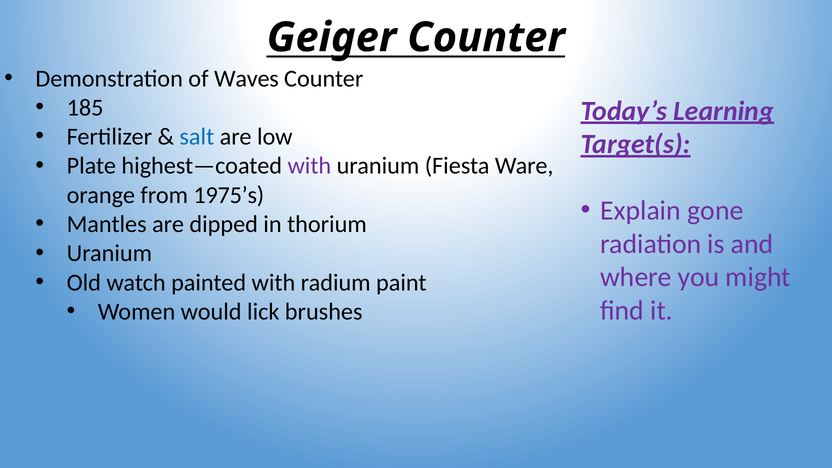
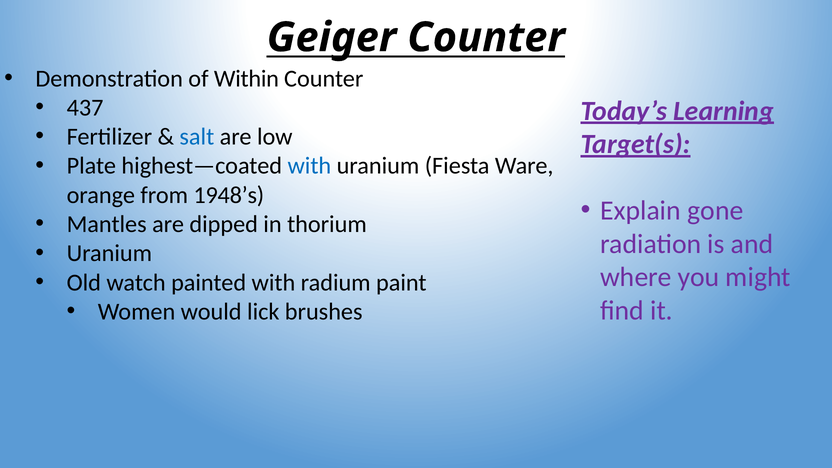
Waves: Waves -> Within (246, 79)
185: 185 -> 437 (85, 108)
with colour: purple -> blue (309, 166)
1975’s: 1975’s -> 1948’s (229, 195)
